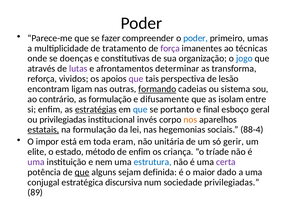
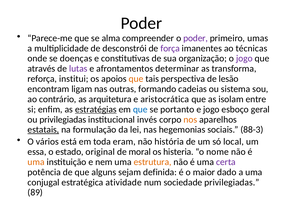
fazer: fazer -> alma (111, 38)
poder colour: blue -> purple (196, 38)
tratamento: tratamento -> desconstrói (125, 48)
jogo colour: blue -> purple (244, 59)
vividos: vividos -> institui (74, 79)
que colour: purple -> orange (136, 79)
formando underline: present -> none (157, 89)
as formulação: formulação -> arquitetura (110, 99)
difusamente: difusamente -> aristocrática (165, 99)
e final: final -> jogo (211, 109)
88-4: 88-4 -> 88-3 (252, 130)
impor: impor -> vários (47, 142)
unitária: unitária -> história (169, 142)
gerir: gerir -> local (234, 142)
elite: elite -> essa (37, 152)
método: método -> original (100, 152)
de enfim: enfim -> moral (140, 152)
criança: criança -> histeria (178, 152)
tríade: tríade -> nome (218, 152)
uma colour: purple -> orange (36, 162)
estrutura colour: blue -> orange (153, 162)
que underline: present -> none (82, 172)
discursiva: discursiva -> atividade (124, 183)
